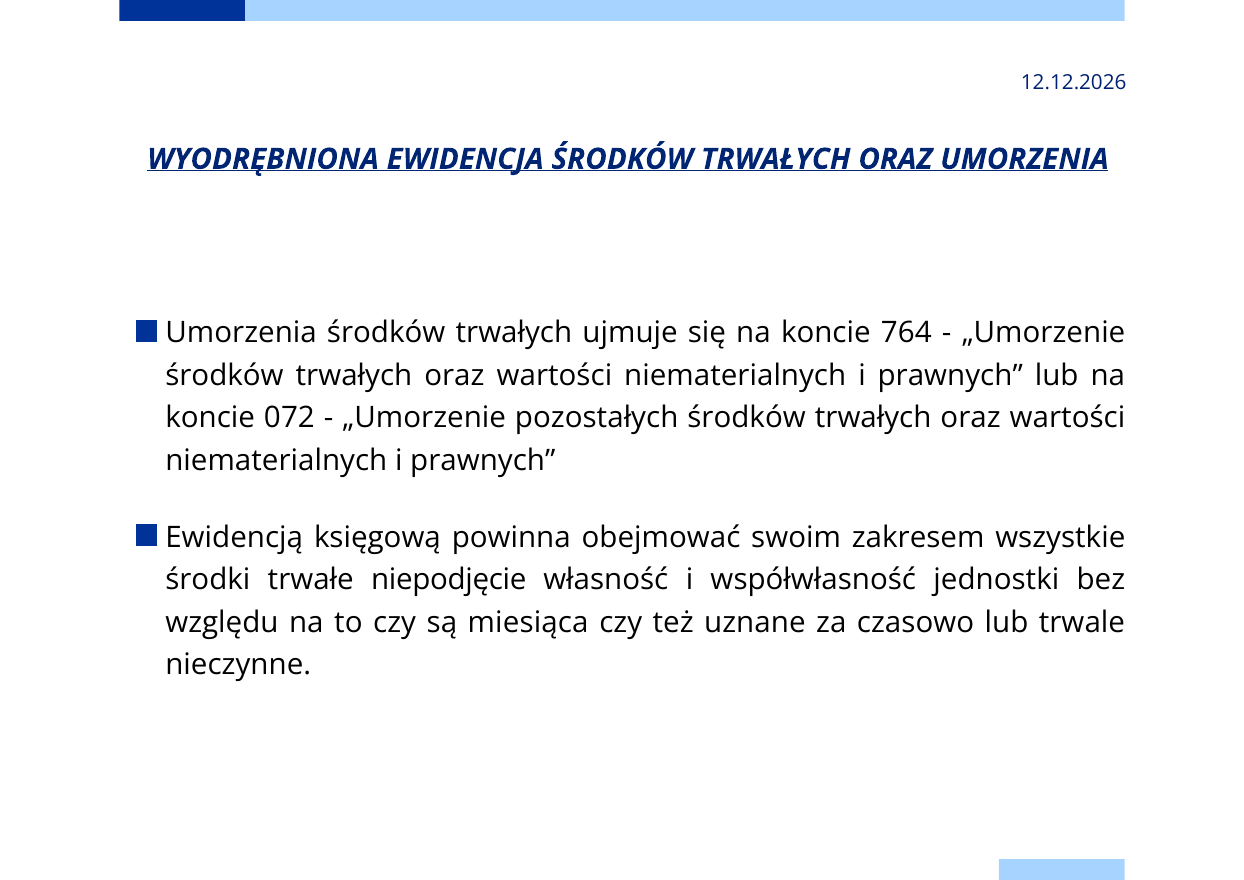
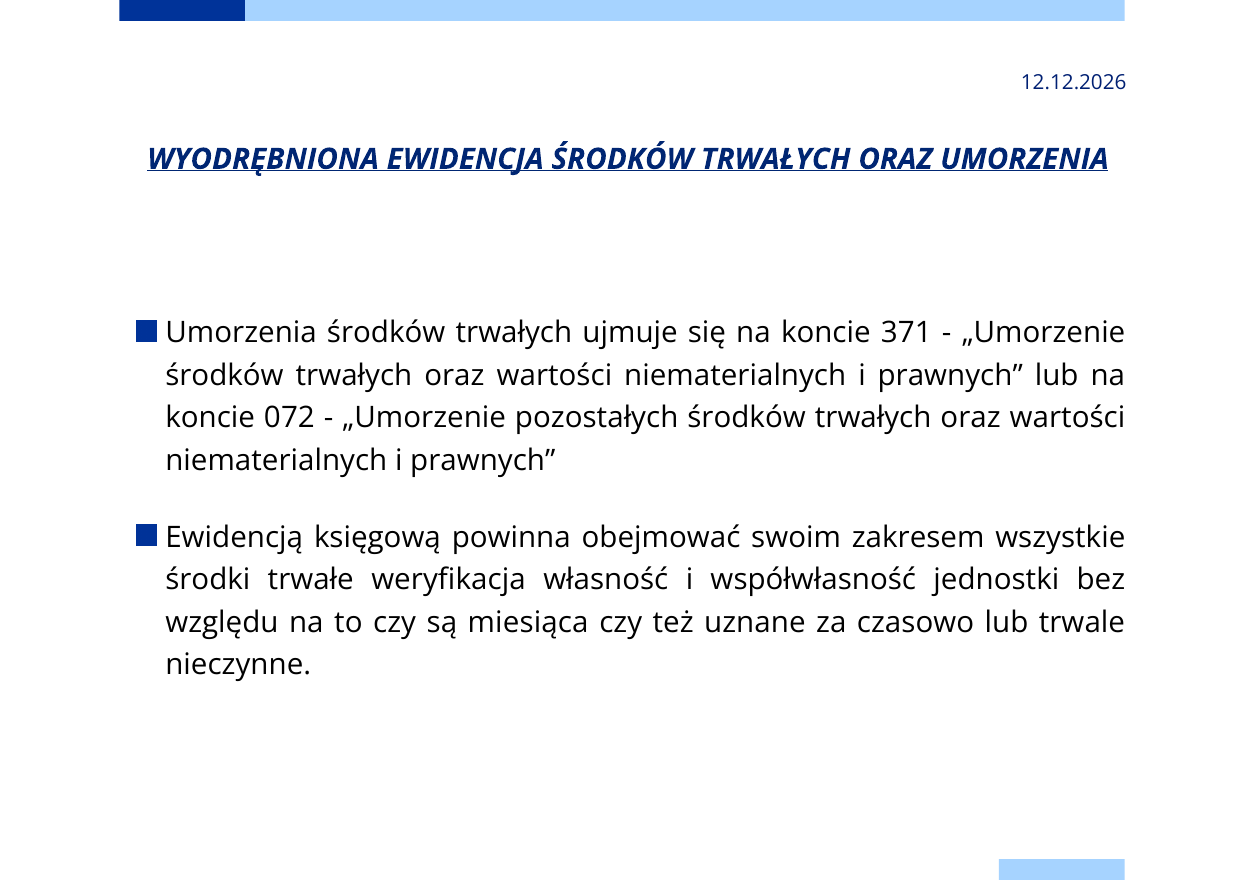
764: 764 -> 371 (906, 333)
niepodjęcie: niepodjęcie -> weryfikacja (449, 580)
